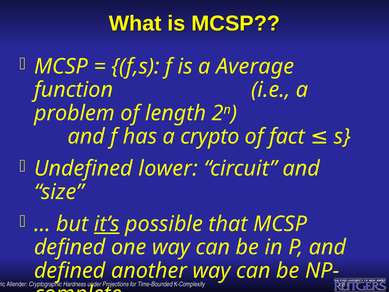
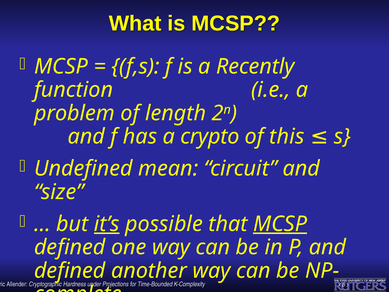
Average: Average -> Recently (255, 66)
fact: fact -> this (287, 136)
lower: lower -> mean (168, 168)
MCSP underline: none -> present (280, 224)
